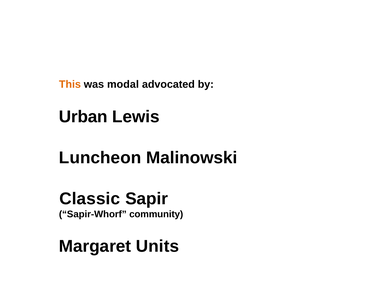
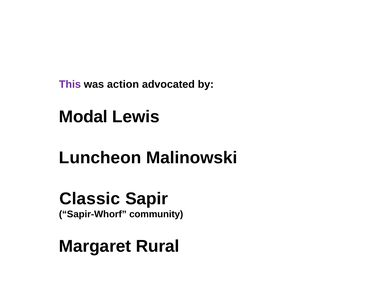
This colour: orange -> purple (70, 84)
modal: modal -> action (123, 84)
Urban: Urban -> Modal (83, 117)
Units: Units -> Rural (158, 246)
